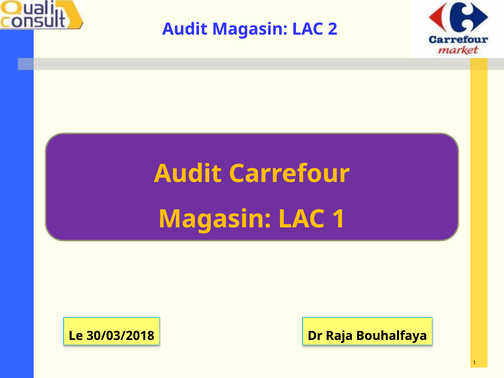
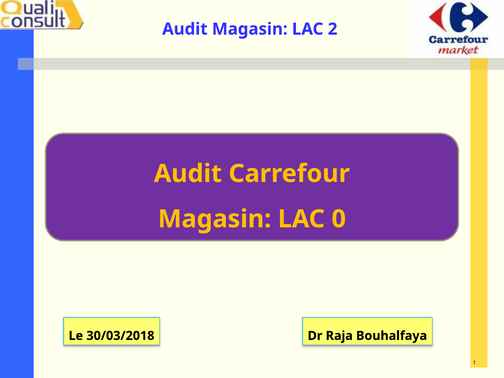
LAC 1: 1 -> 0 (339, 219)
